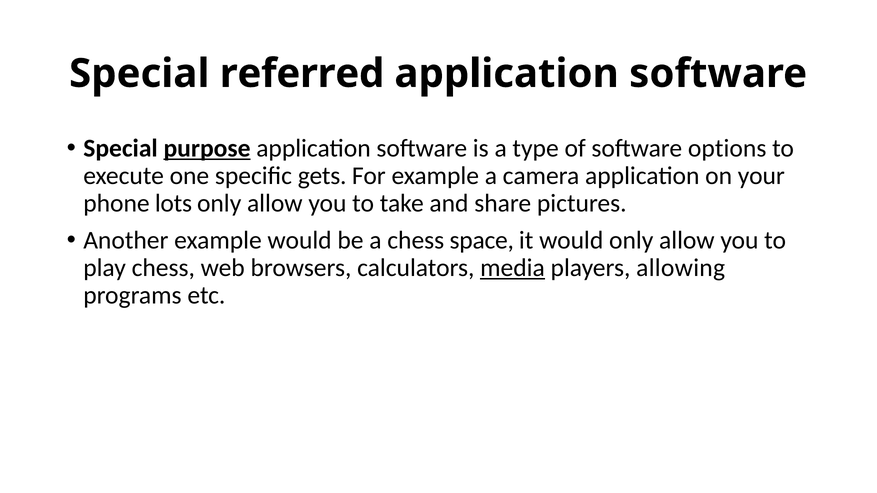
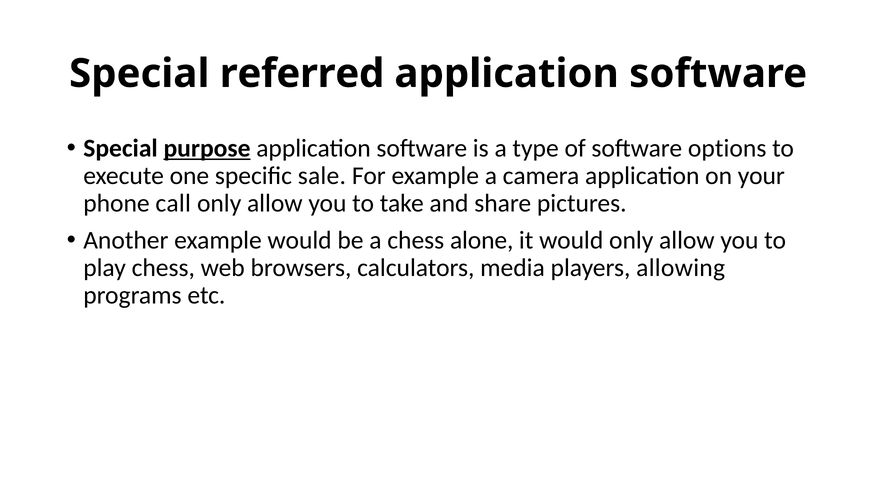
gets: gets -> sale (322, 176)
lots: lots -> call (173, 204)
space: space -> alone (482, 240)
media underline: present -> none (513, 268)
